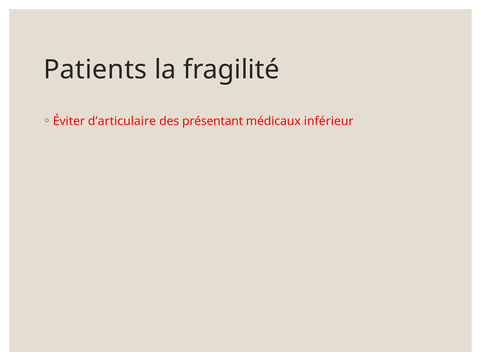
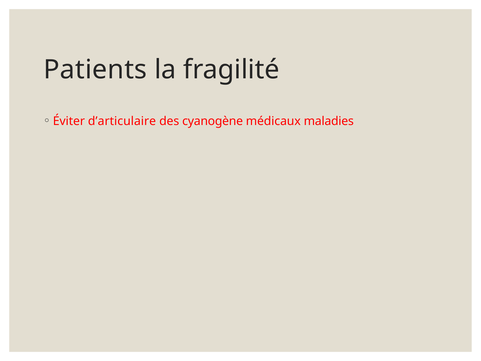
présentant: présentant -> cyanogène (213, 121)
inférieur: inférieur -> maladies (329, 121)
